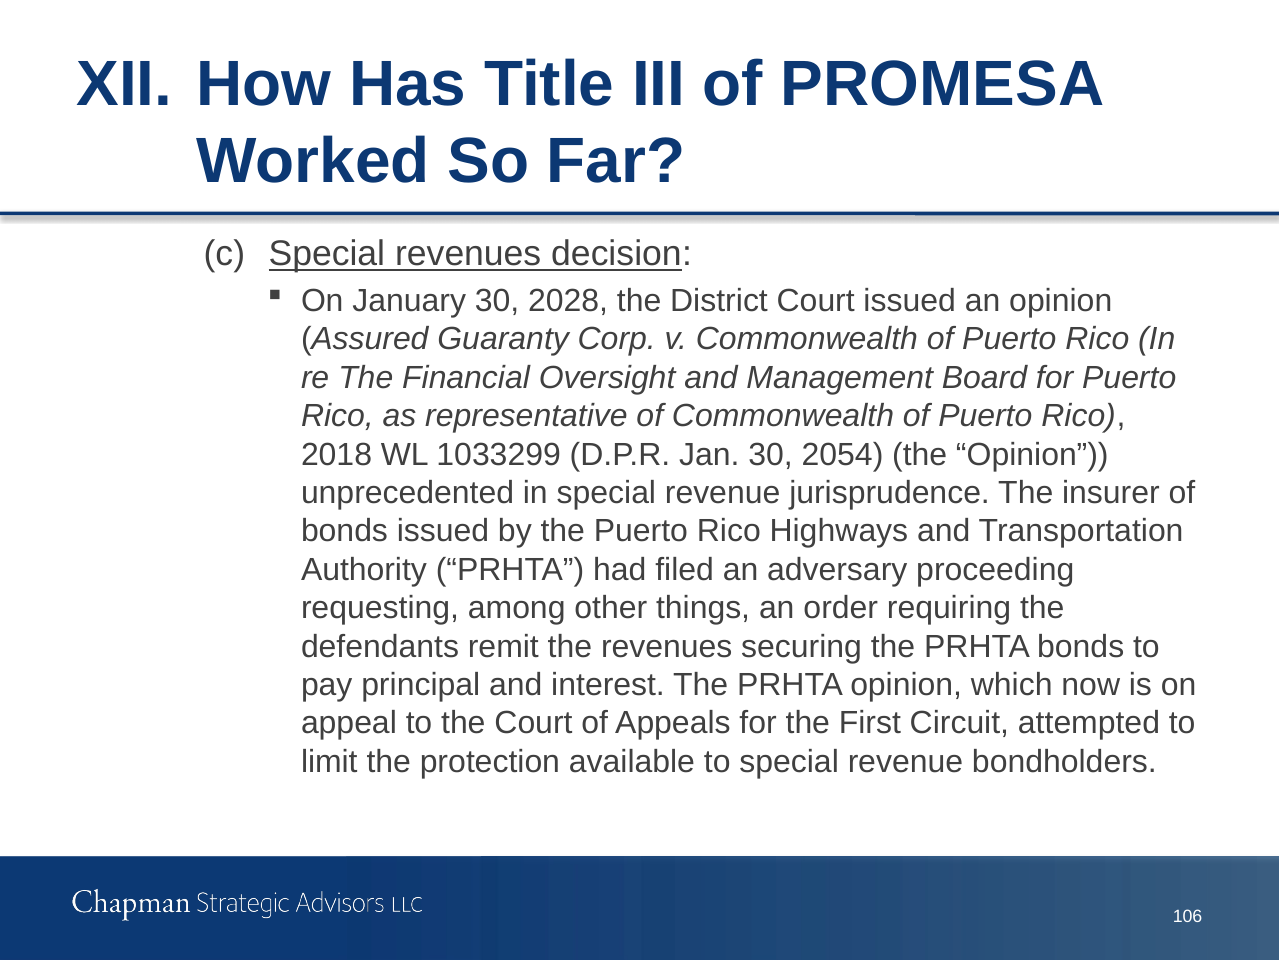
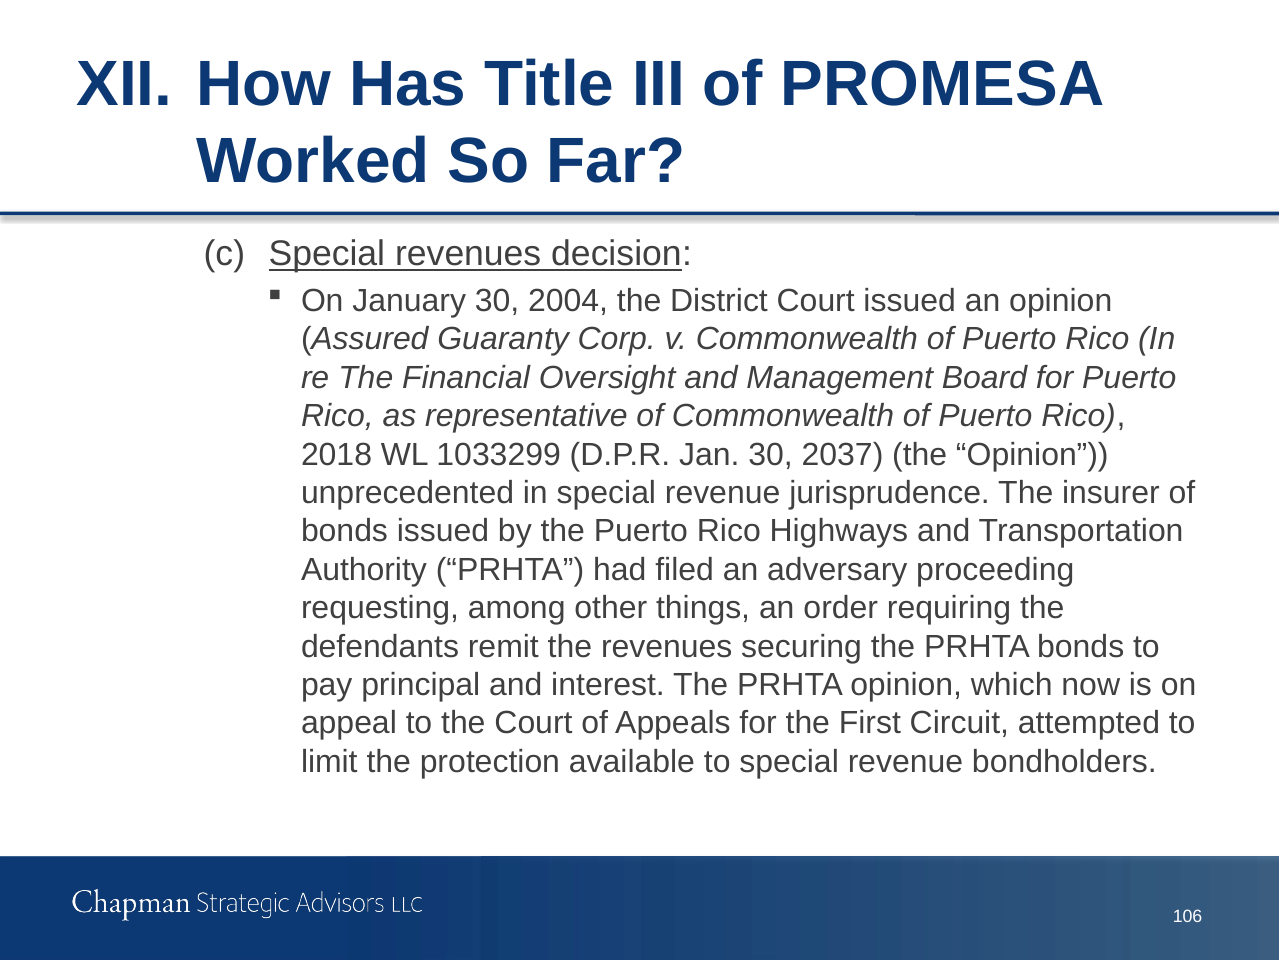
2028: 2028 -> 2004 (568, 301)
2054: 2054 -> 2037 (842, 454)
